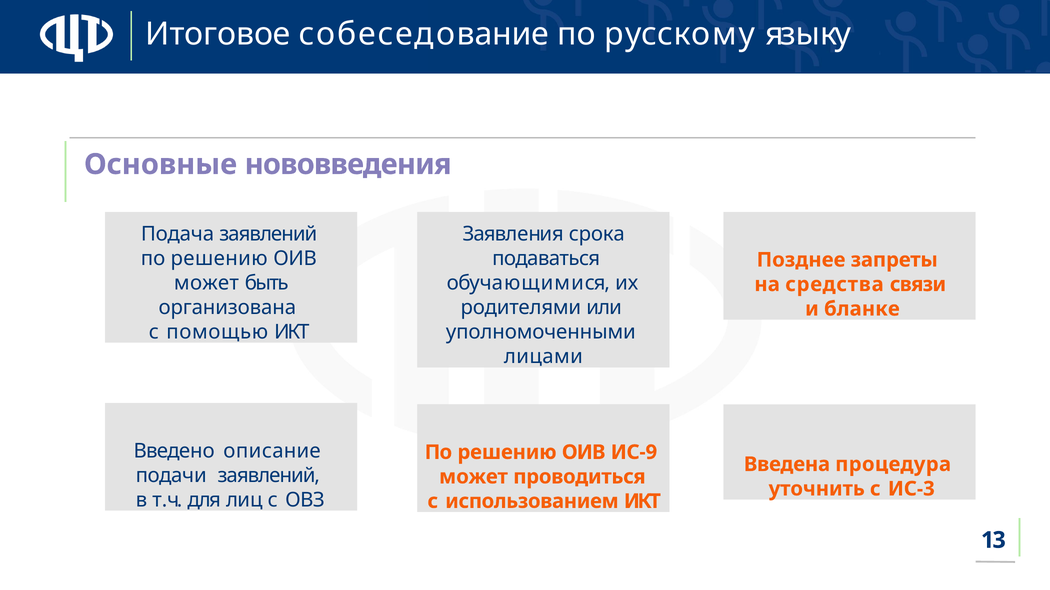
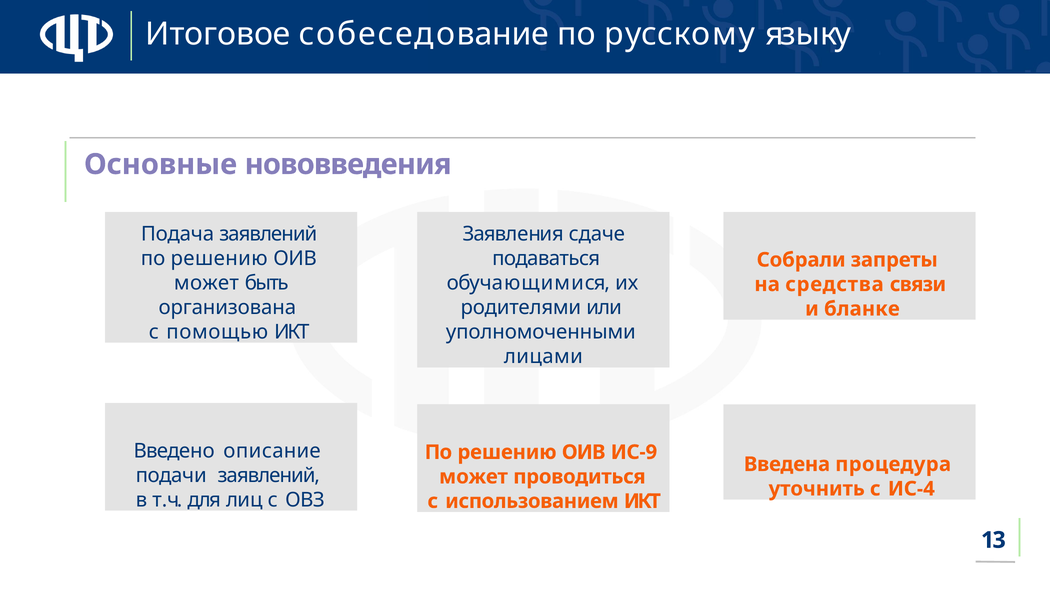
срока: срока -> сдаче (597, 234)
Позднее: Позднее -> Собрали (801, 260)
ИС-3: ИС-3 -> ИС-4 (911, 489)
